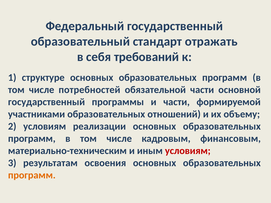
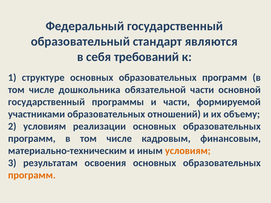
отражать: отражать -> являются (211, 42)
потребностей: потребностей -> дошкольника (89, 90)
условиям colour: red -> orange (188, 151)
